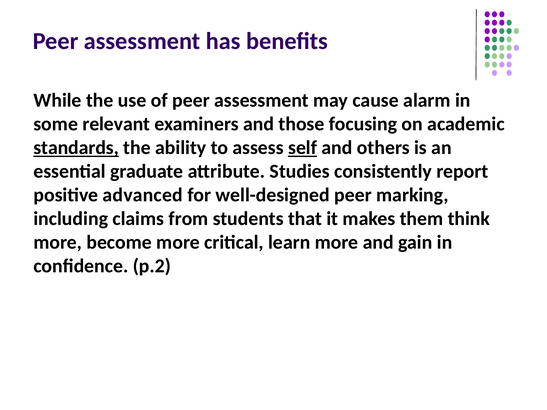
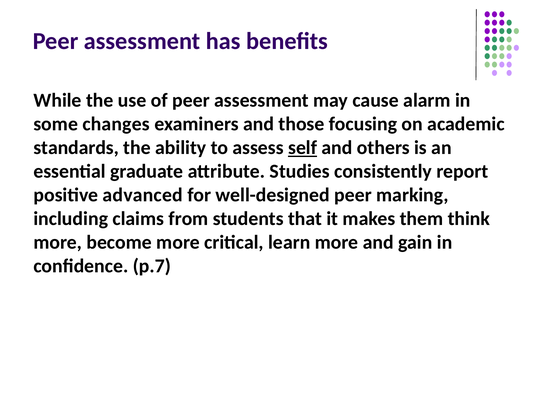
relevant: relevant -> changes (116, 124)
standards underline: present -> none (76, 148)
p.2: p.2 -> p.7 (152, 266)
